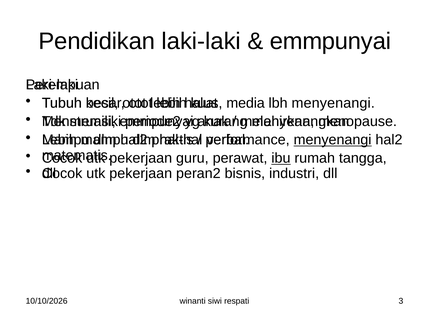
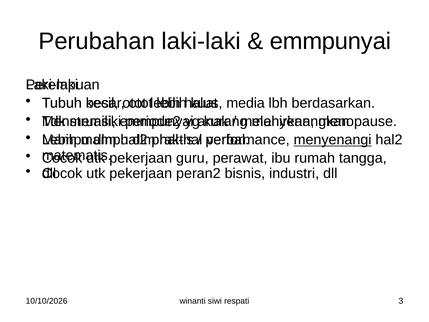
Pendidikan: Pendidikan -> Perubahan (97, 41)
lbh menyenangi: menyenangi -> berdasarkan (333, 103)
ibu underline: present -> none (281, 158)
